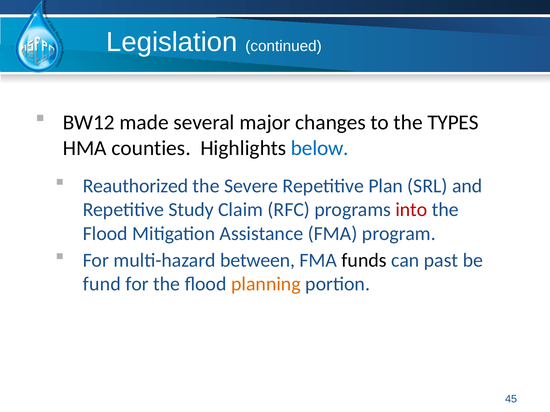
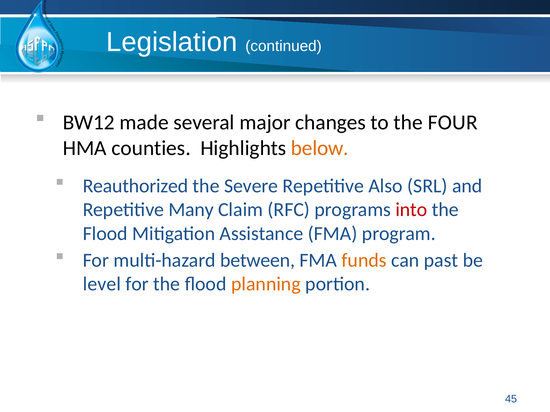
TYPES: TYPES -> FOUR (453, 123)
below colour: blue -> orange (320, 148)
Plan: Plan -> Also (386, 186)
Study: Study -> Many (191, 210)
funds colour: black -> orange (364, 261)
fund: fund -> level (102, 284)
